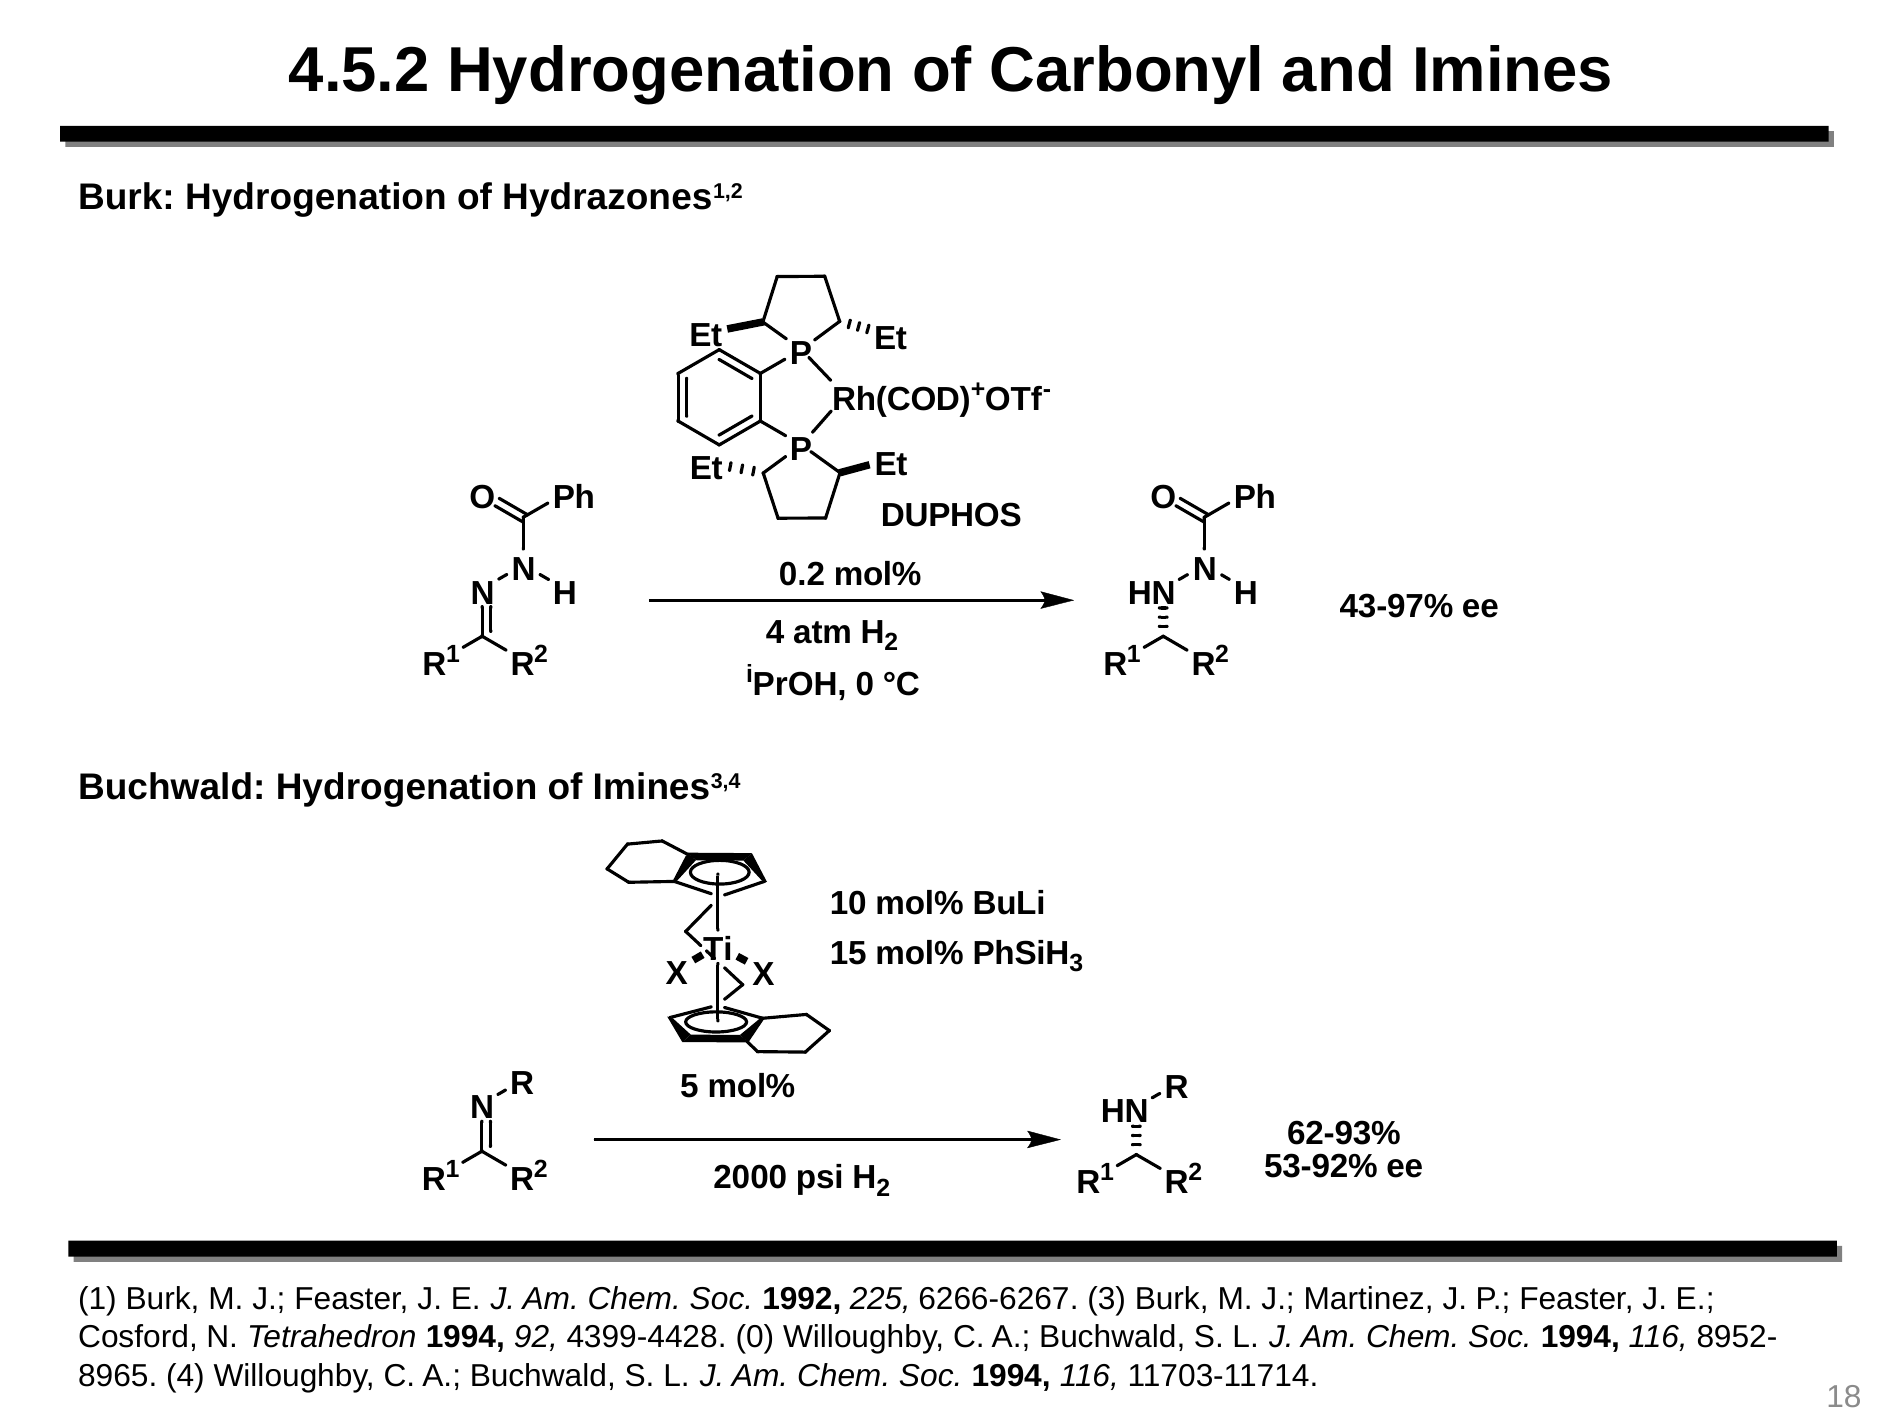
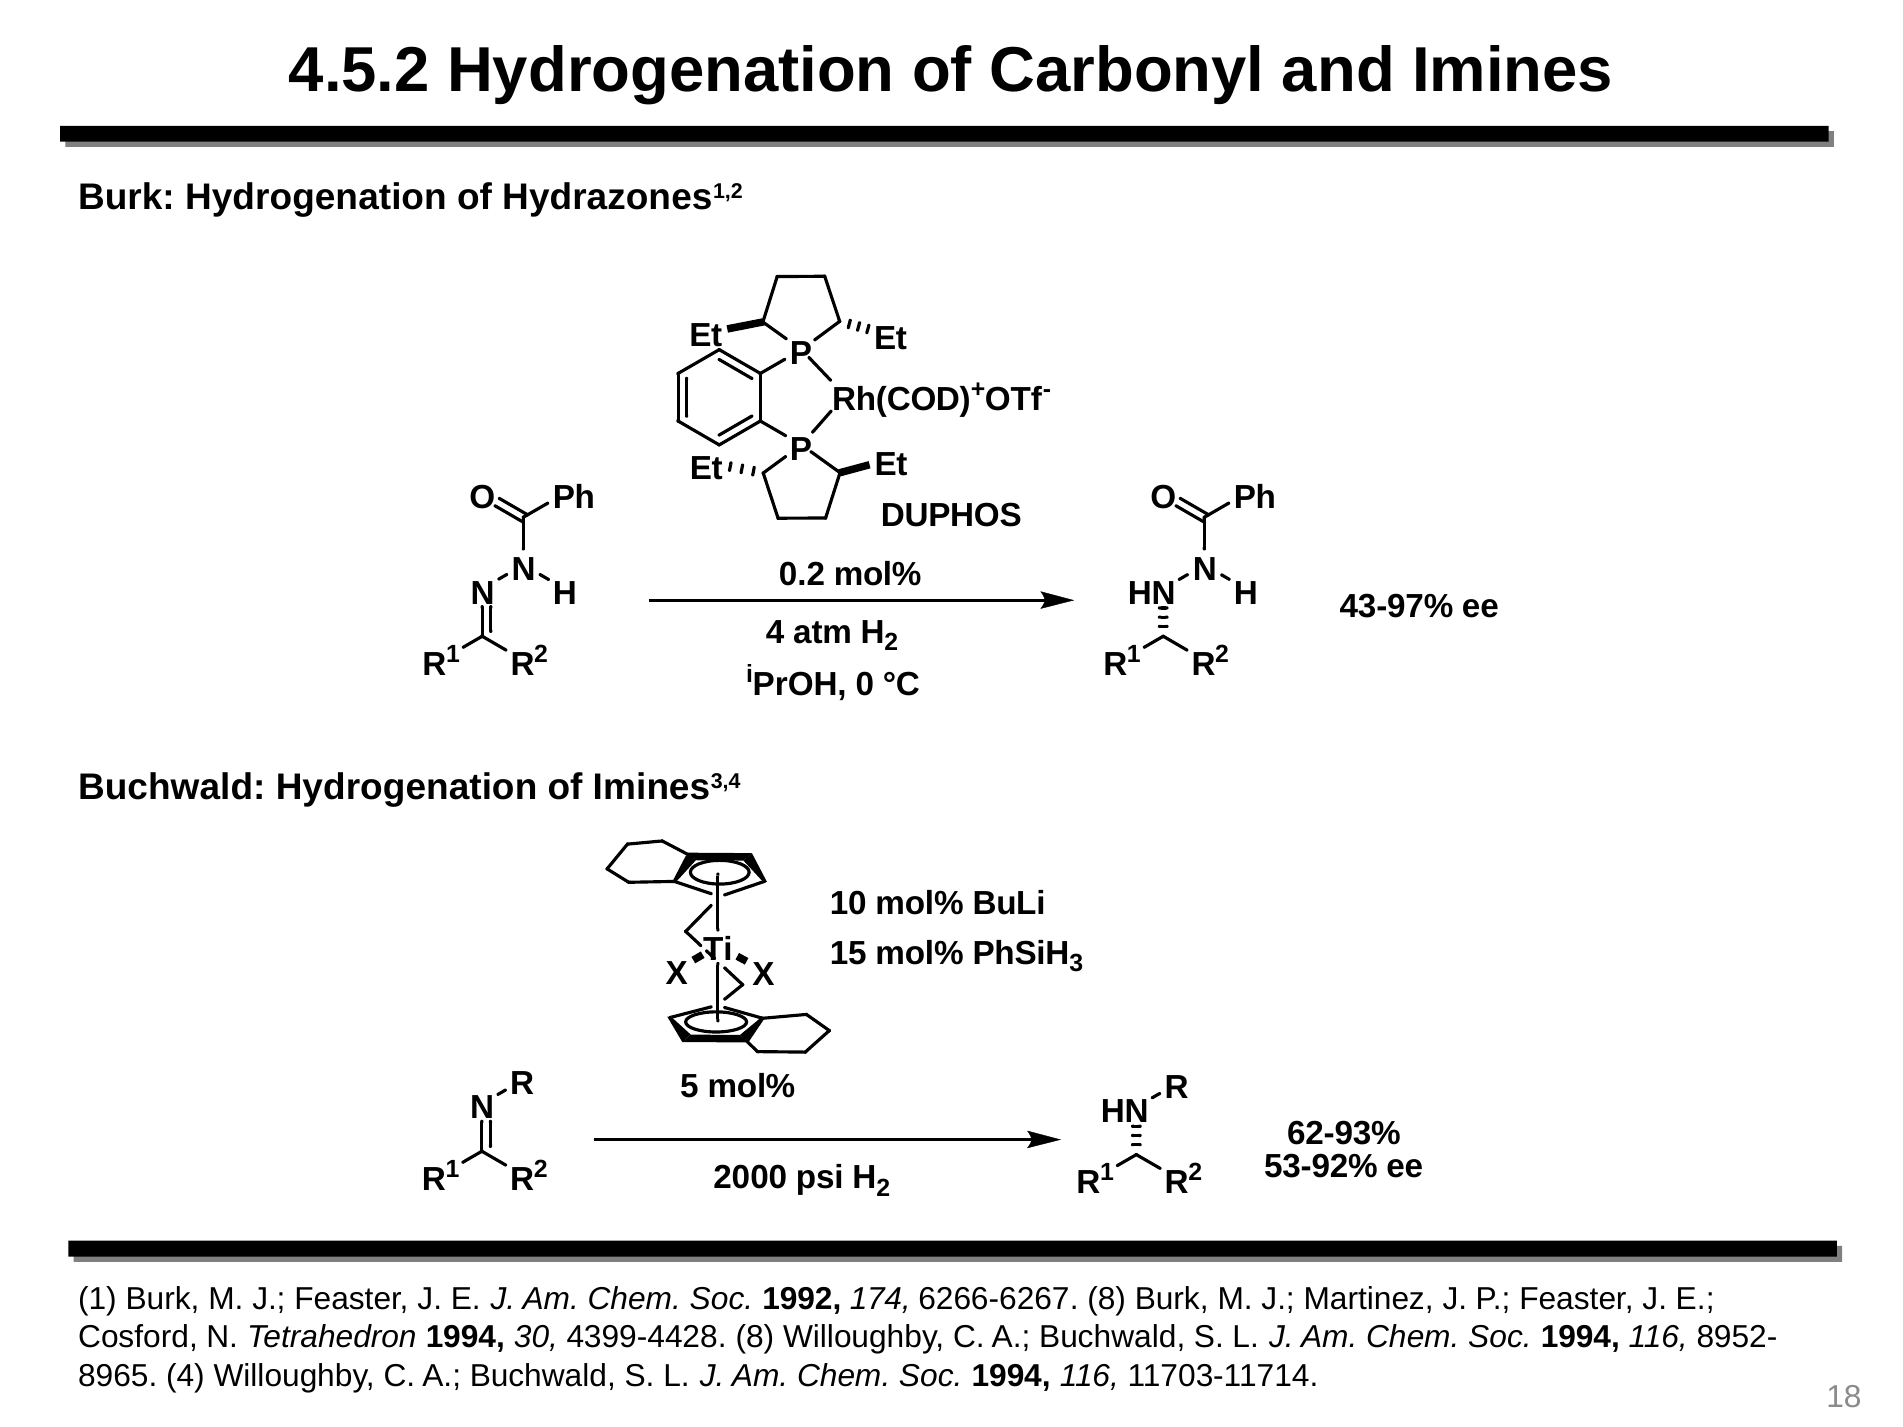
225: 225 -> 174 (880, 1300)
6266-6267 3: 3 -> 8 (1107, 1300)
92: 92 -> 30 (536, 1338)
4399-4428 0: 0 -> 8 (755, 1338)
